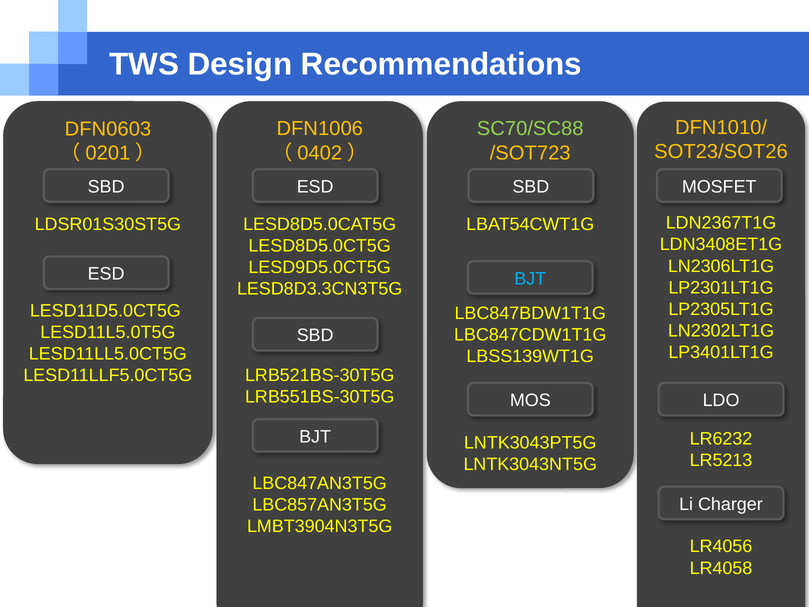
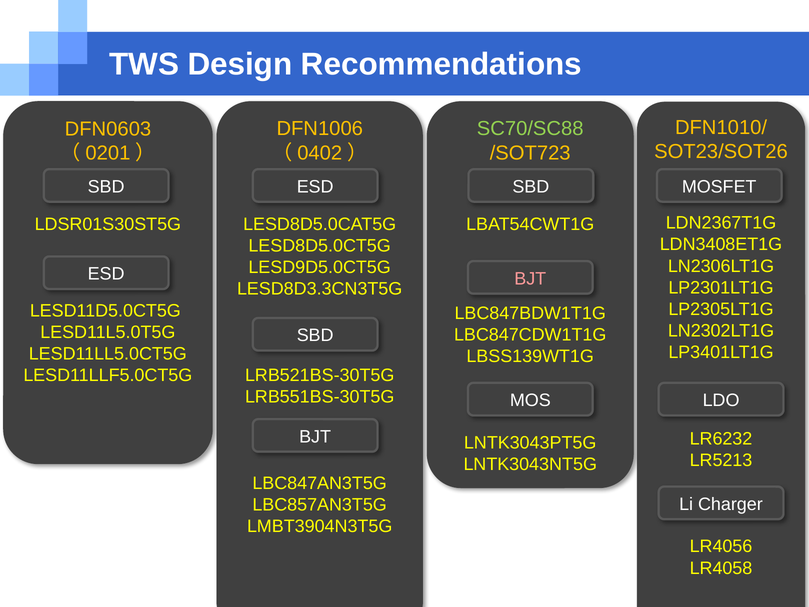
BJT colour: light blue -> pink (530, 278)
